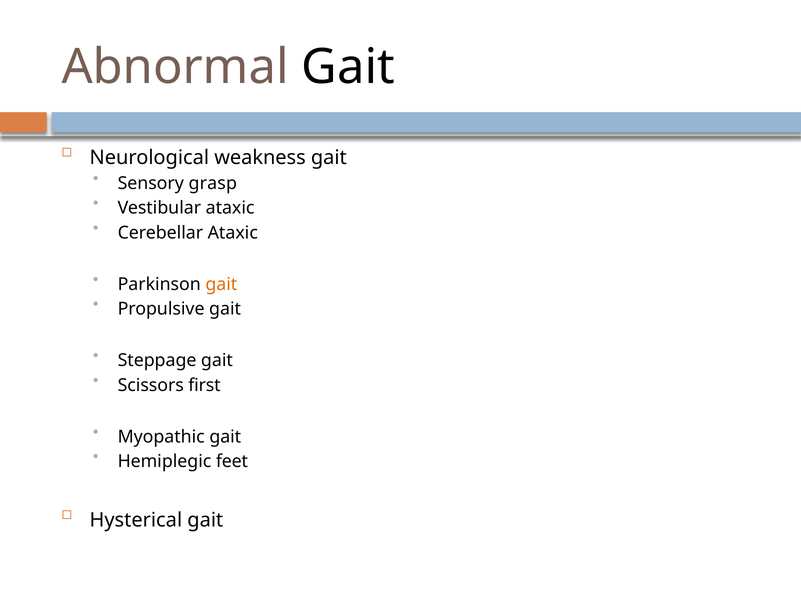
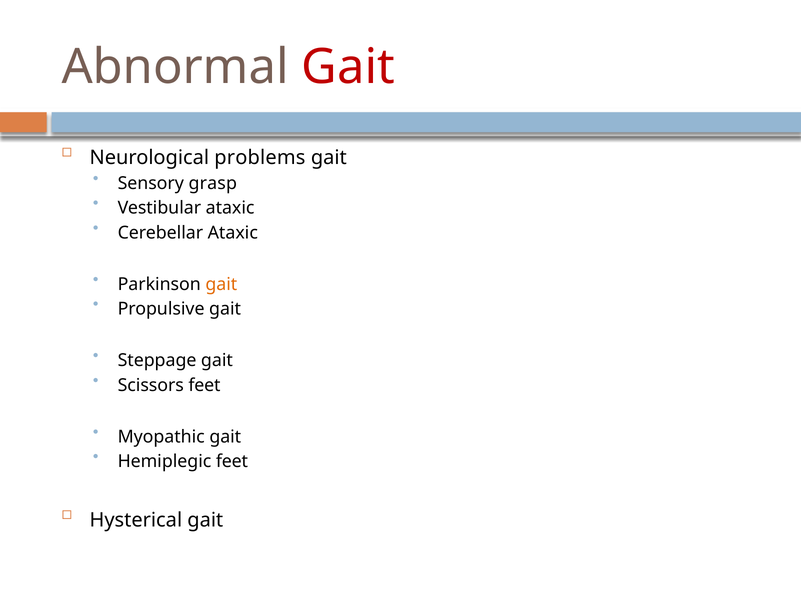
Gait colour: black -> red (348, 67)
weakness: weakness -> problems (260, 158)
Scissors first: first -> feet (204, 385)
